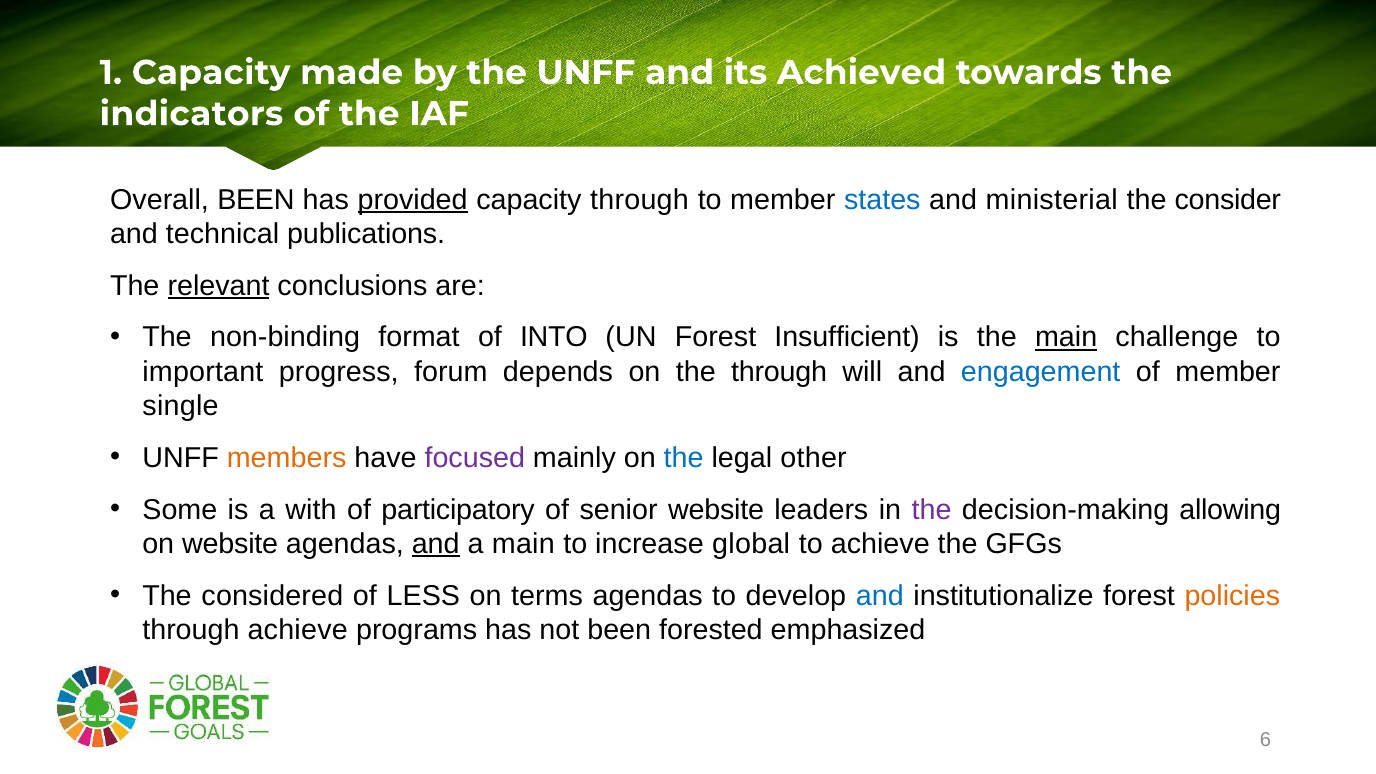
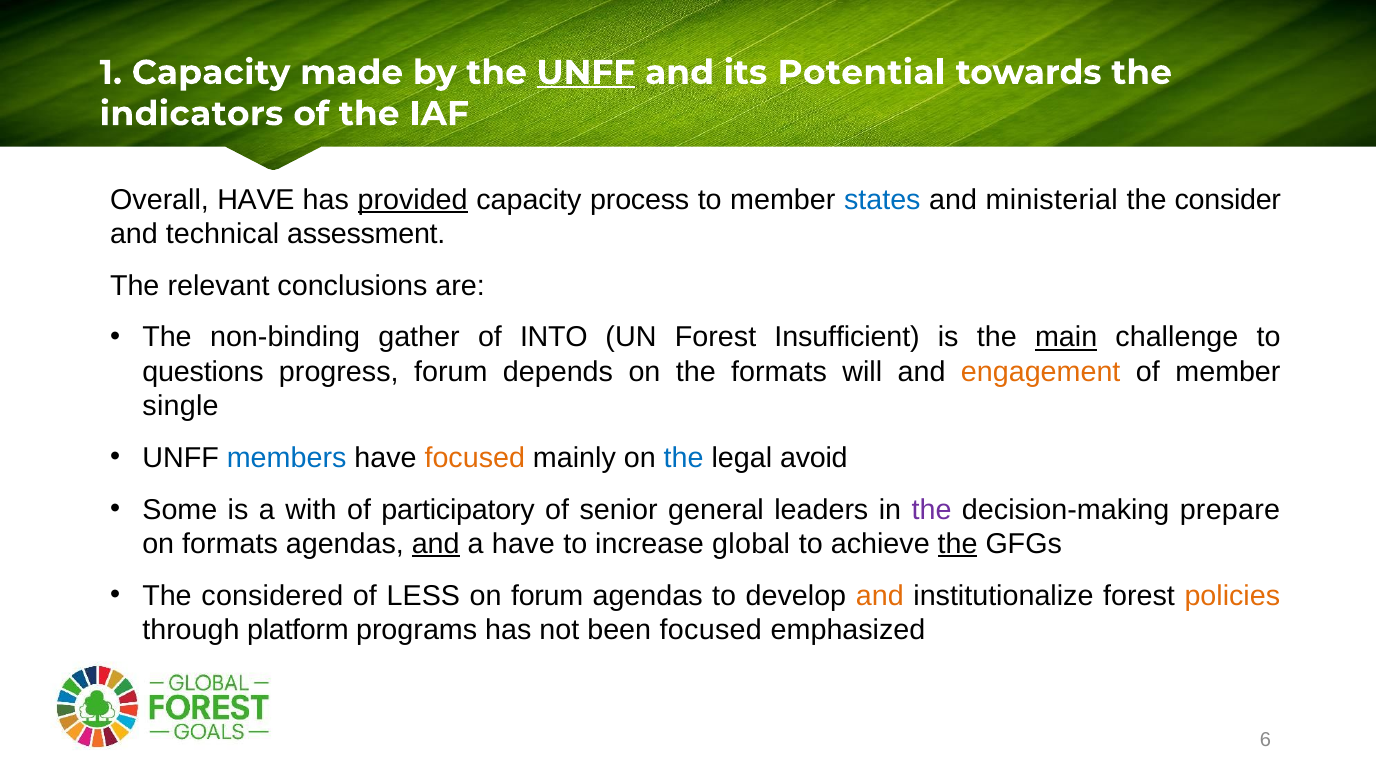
UNFF underline: none -> present (586, 73)
Achieved: Achieved -> Potential (861, 73)
Overall BEEN: BEEN -> HAVE (256, 200)
capacity through: through -> process (640, 200)
publications: publications -> assessment (366, 234)
relevant underline: present -> none (218, 286)
format: format -> gather (419, 337)
important: important -> questions (203, 372)
the through: through -> formats (779, 372)
engagement colour: blue -> orange (1041, 372)
members colour: orange -> blue (287, 458)
focused colour: purple -> orange (475, 458)
other: other -> avoid (814, 458)
senior website: website -> general (716, 510)
allowing: allowing -> prepare (1230, 510)
on website: website -> formats (230, 544)
a main: main -> have (523, 544)
the underline: none -> present (958, 544)
on terms: terms -> forum (547, 596)
and colour: blue -> orange (880, 596)
through achieve: achieve -> platform (298, 630)
been forested: forested -> focused (711, 630)
